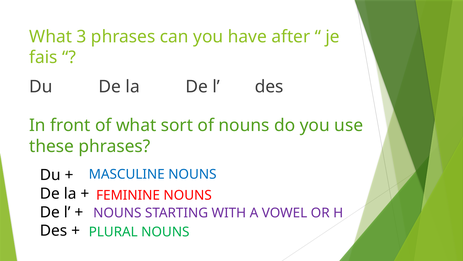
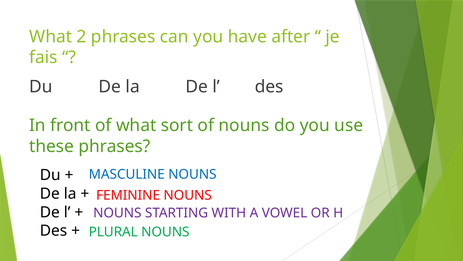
3: 3 -> 2 (82, 37)
